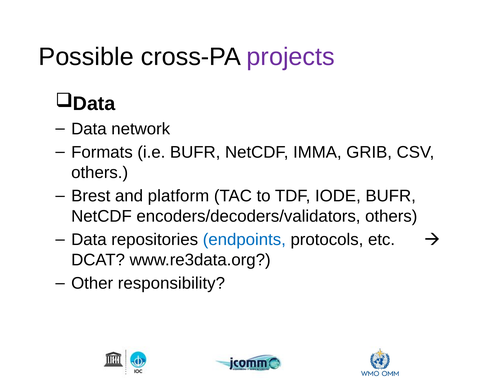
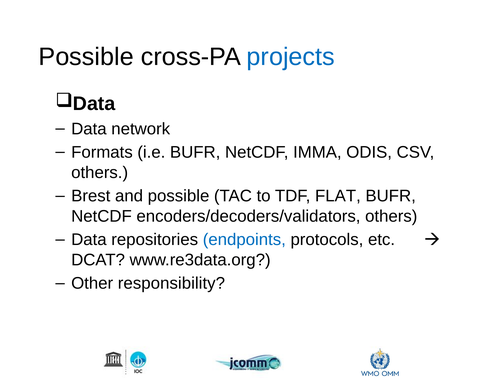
projects colour: purple -> blue (291, 57)
GRIB: GRIB -> ODIS (369, 152)
and platform: platform -> possible (179, 196)
IODE: IODE -> FLAT (338, 196)
